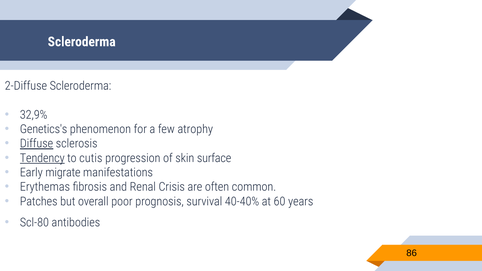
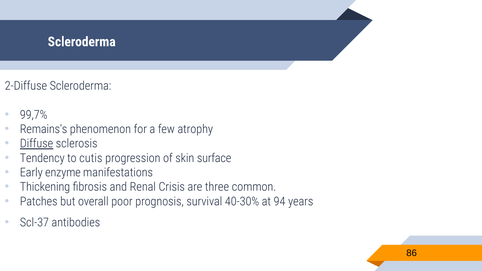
32,9%: 32,9% -> 99,7% (34, 115)
Genetics's: Genetics's -> Remains's (44, 129)
Tendency underline: present -> none (42, 158)
migrate: migrate -> enzyme (63, 173)
Erythemas: Erythemas -> Thickening (45, 187)
often: often -> three (217, 187)
40-40%: 40-40% -> 40-30% (242, 202)
60: 60 -> 94 (280, 202)
Scl-80: Scl-80 -> Scl-37 (34, 223)
